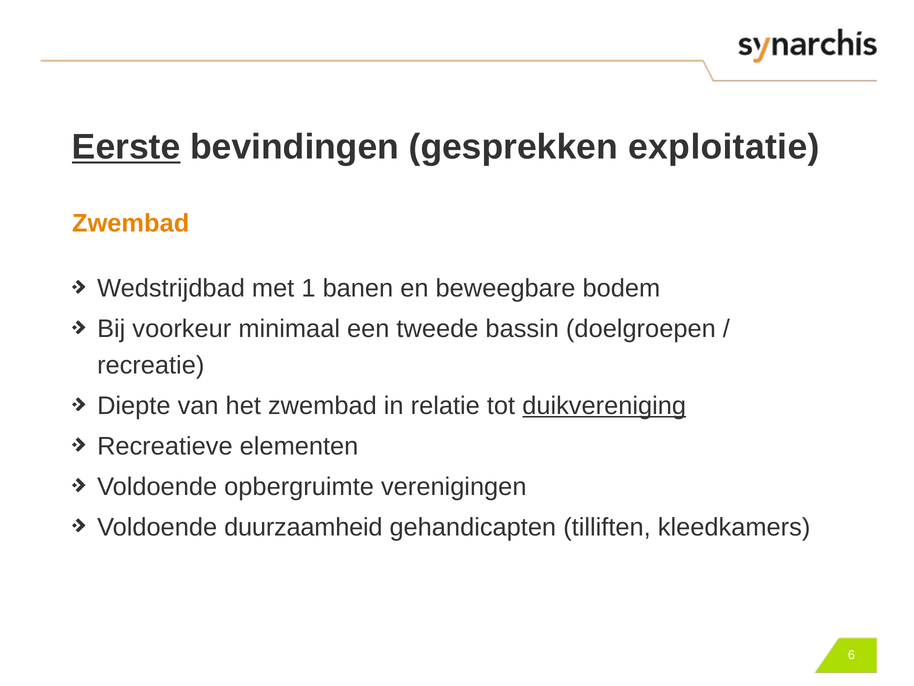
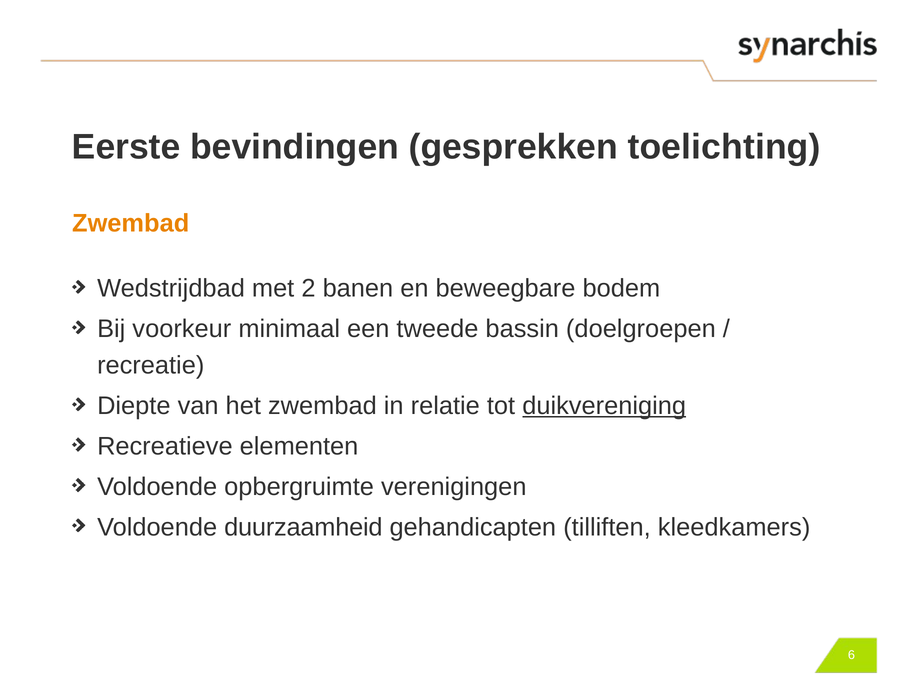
Eerste underline: present -> none (126, 147)
exploitatie: exploitatie -> toelichting (724, 147)
1: 1 -> 2 (308, 288)
